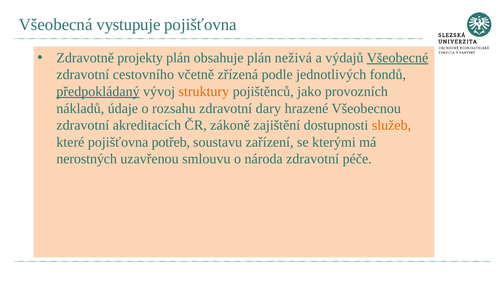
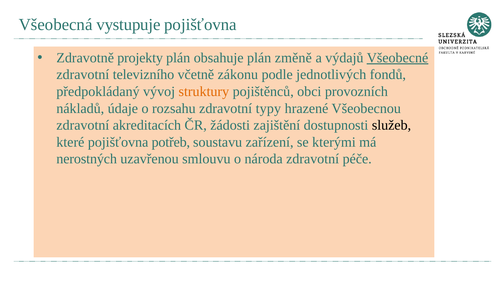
neživá: neživá -> změně (293, 58)
cestovního: cestovního -> televizního (143, 75)
zřízená: zřízená -> zákonu (238, 75)
předpokládaný underline: present -> none (98, 91)
jako: jako -> obci (309, 91)
dary: dary -> typy (268, 108)
zákoně: zákoně -> žádosti (230, 125)
služeb colour: orange -> black (391, 125)
